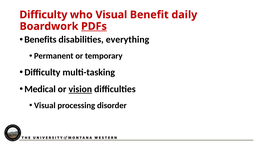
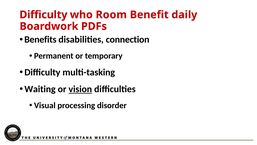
who Visual: Visual -> Room (111, 15)
PDFs underline: present -> none (94, 26)
everything: everything -> connection (128, 39)
Medical: Medical -> Waiting (40, 89)
